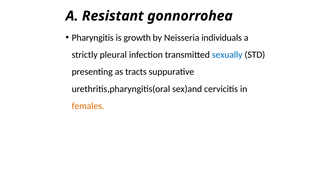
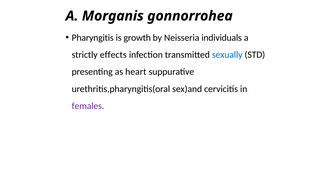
Resistant: Resistant -> Morganis (113, 16)
pleural: pleural -> effects (113, 55)
tracts: tracts -> heart (136, 72)
females colour: orange -> purple (88, 106)
